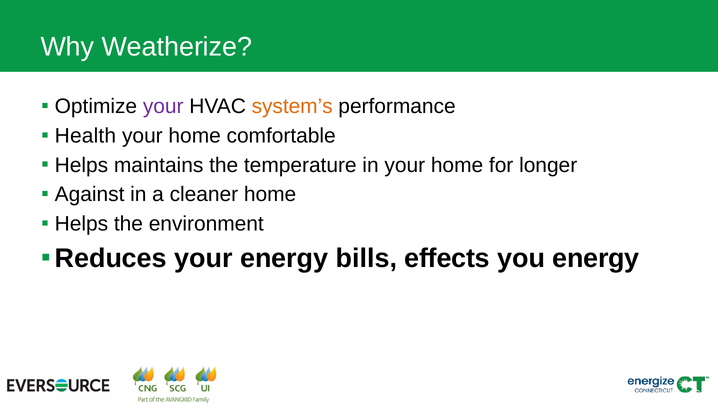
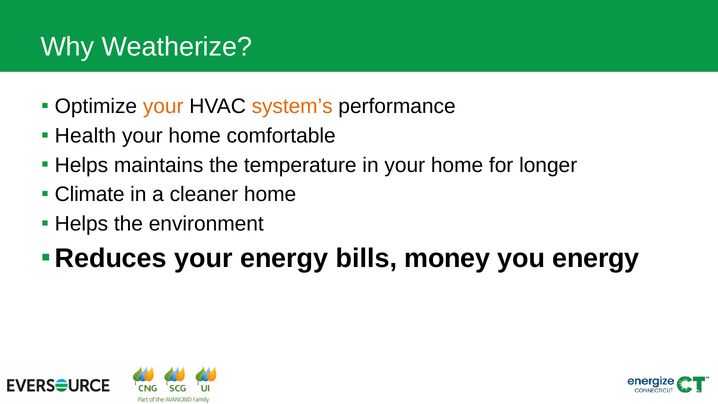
your colour: purple -> orange (163, 106)
Against: Against -> Climate (90, 194)
effects: effects -> money (447, 258)
